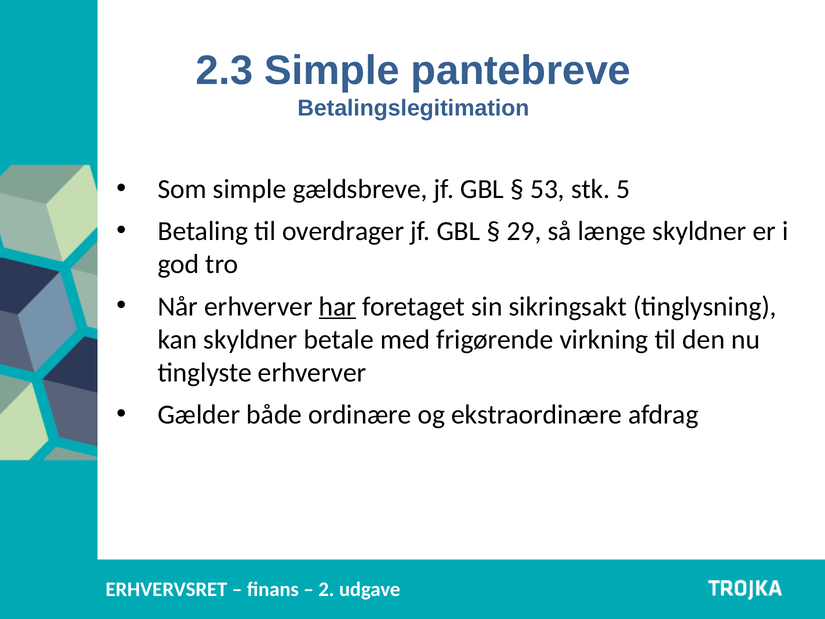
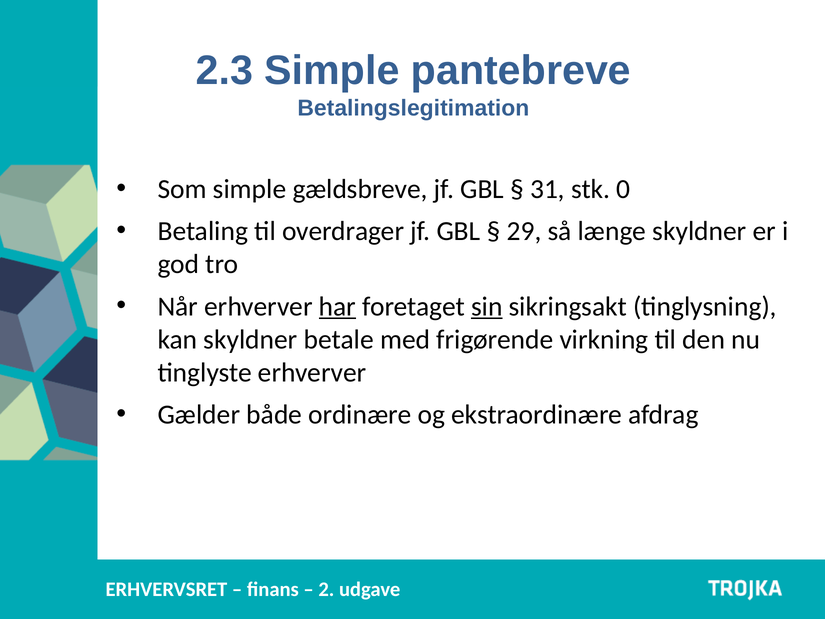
53: 53 -> 31 (547, 189)
5: 5 -> 0 (623, 189)
sin underline: none -> present (487, 306)
